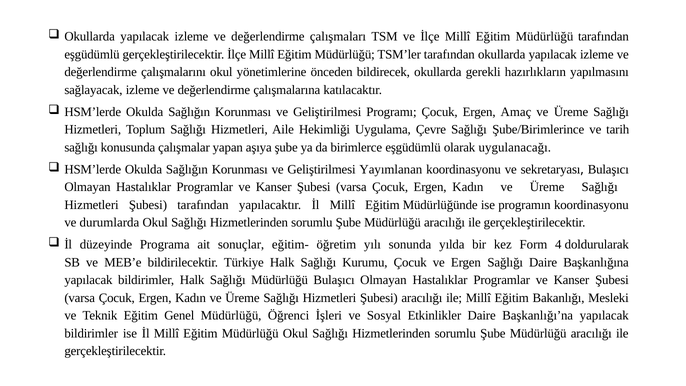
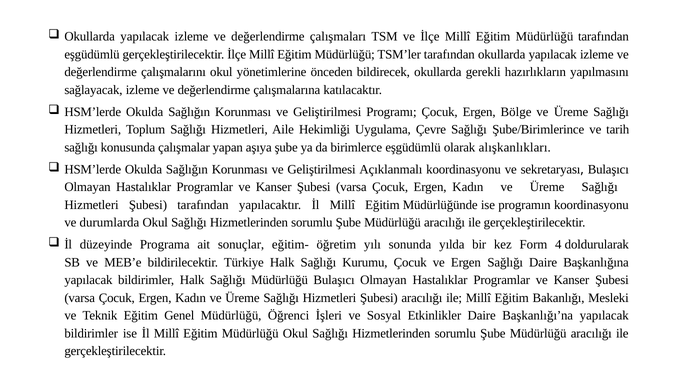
Amaç: Amaç -> Bölge (516, 112)
uygulanacağı: uygulanacağı -> alışkanlıkları (515, 147)
Yayımlanan: Yayımlanan -> Açıklanmalı (391, 169)
